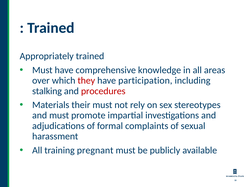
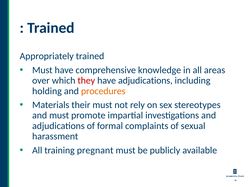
have participation: participation -> adjudications (145, 81)
stalking: stalking -> holding (47, 91)
procedures colour: red -> orange (103, 91)
